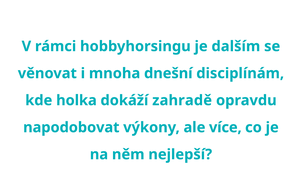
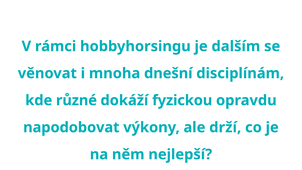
holka: holka -> různé (76, 100)
zahradě: zahradě -> fyzickou (182, 100)
více: více -> drží (225, 127)
